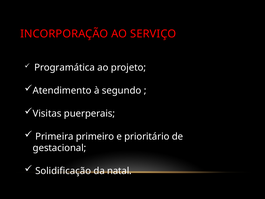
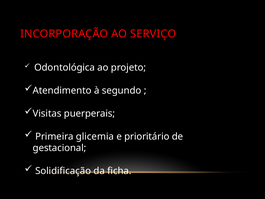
Programática: Programática -> Odontológica (65, 67)
primeiro: primeiro -> glicemia (95, 136)
natal: natal -> ficha (119, 171)
